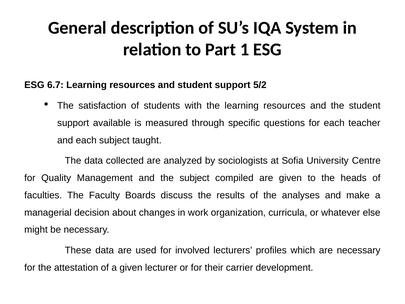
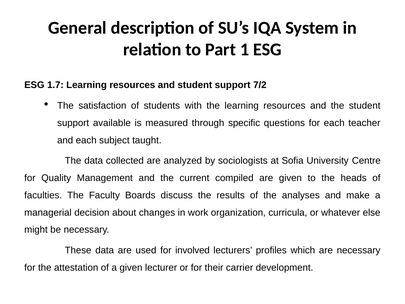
6.7: 6.7 -> 1.7 (55, 85)
5/2: 5/2 -> 7/2 (260, 85)
the subject: subject -> current (194, 178)
